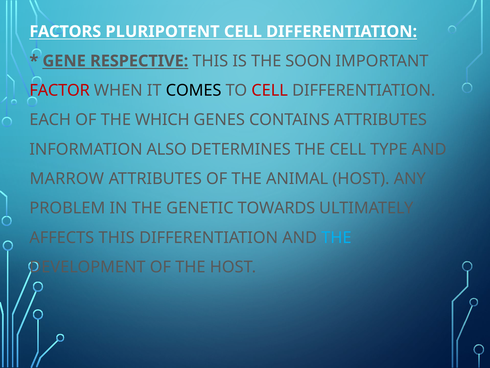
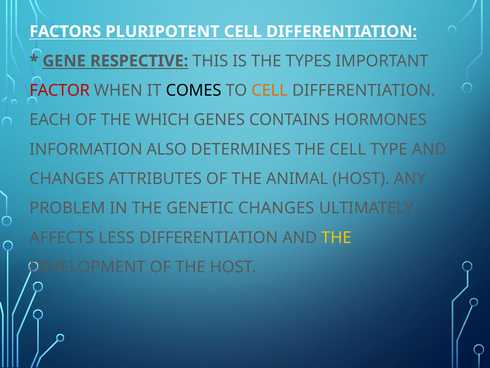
SOON: SOON -> TYPES (309, 61)
CELL colour: red -> orange (270, 90)
CONTAINS ATTRIBUTES: ATTRIBUTES -> HORMONES (380, 120)
MARROW: MARROW -> CHANGES (67, 179)
GENETIC TOWARDS: TOWARDS -> CHANGES (276, 208)
AFFECTS THIS: THIS -> LESS (117, 237)
THE colour: light blue -> yellow (336, 237)
